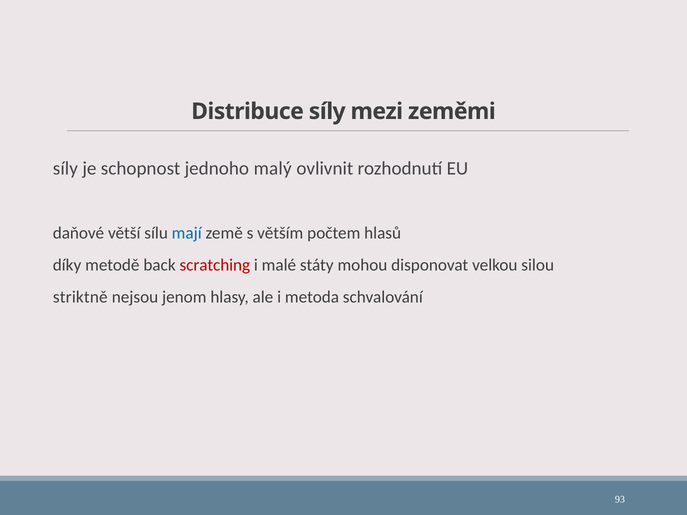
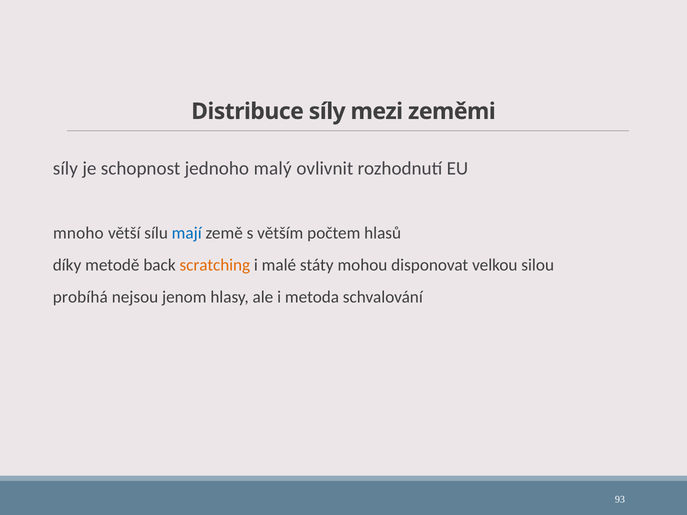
daňové: daňové -> mnoho (78, 233)
scratching colour: red -> orange (215, 265)
striktně: striktně -> probíhá (80, 297)
